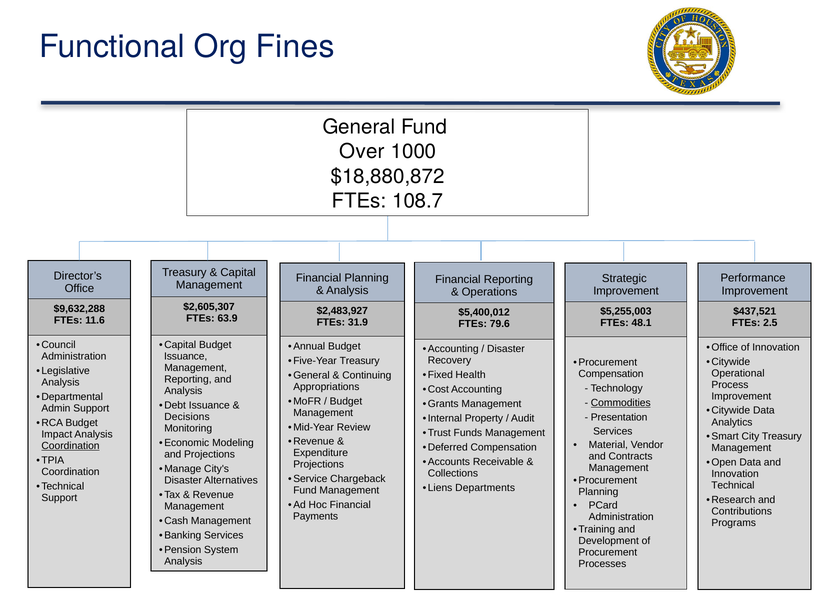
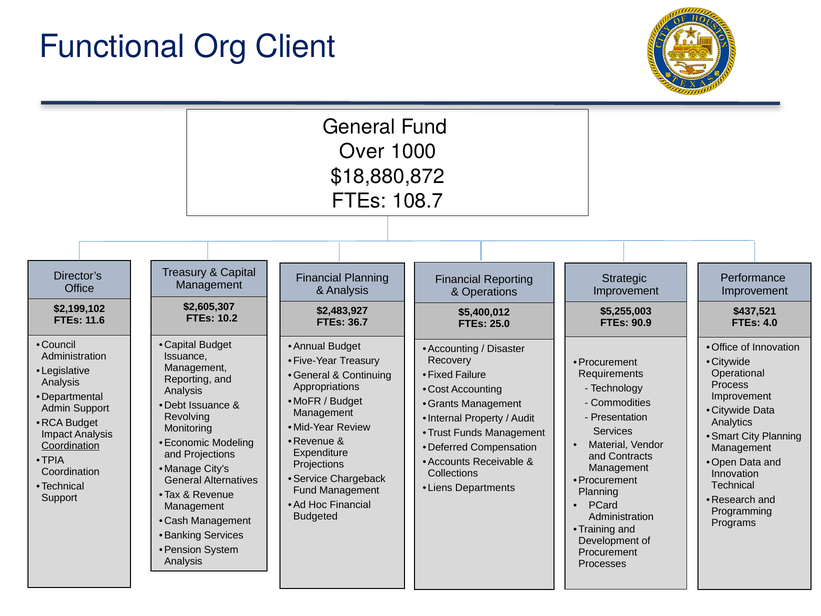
Fines: Fines -> Client (295, 46)
$9,632,288: $9,632,288 -> $2,199,102 (79, 309)
63.9: 63.9 -> 10.2 (228, 318)
31.9: 31.9 -> 36.7 (358, 322)
2.5: 2.5 -> 4.0 (770, 323)
48.1: 48.1 -> 90.9 (642, 323)
79.6: 79.6 -> 25.0 (500, 324)
Compensation: Compensation -> Requirements (611, 374)
Health: Health -> Failure (471, 375)
Commodities underline: present -> none (621, 403)
Decisions: Decisions -> Revolving (187, 417)
City Treasury: Treasury -> Planning (782, 436)
Disaster: Disaster -> General (183, 480)
Contributions: Contributions -> Programming (742, 511)
Payments: Payments -> Budgeted (315, 516)
